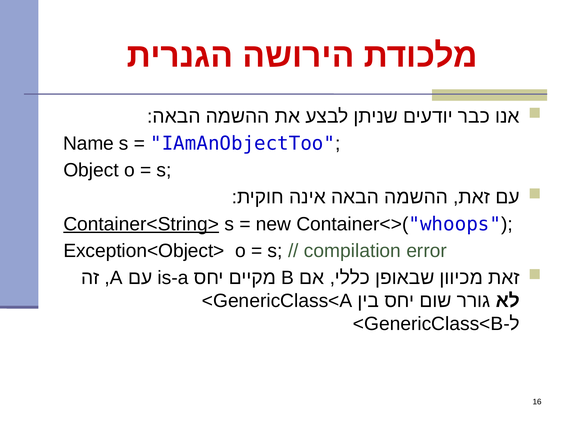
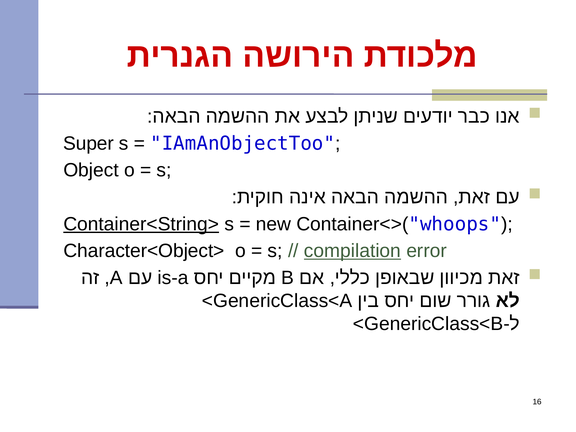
Name: Name -> Super (89, 143)
Exception<Object>: Exception<Object> -> Character<Object> (144, 251)
compilation underline: none -> present (352, 251)
